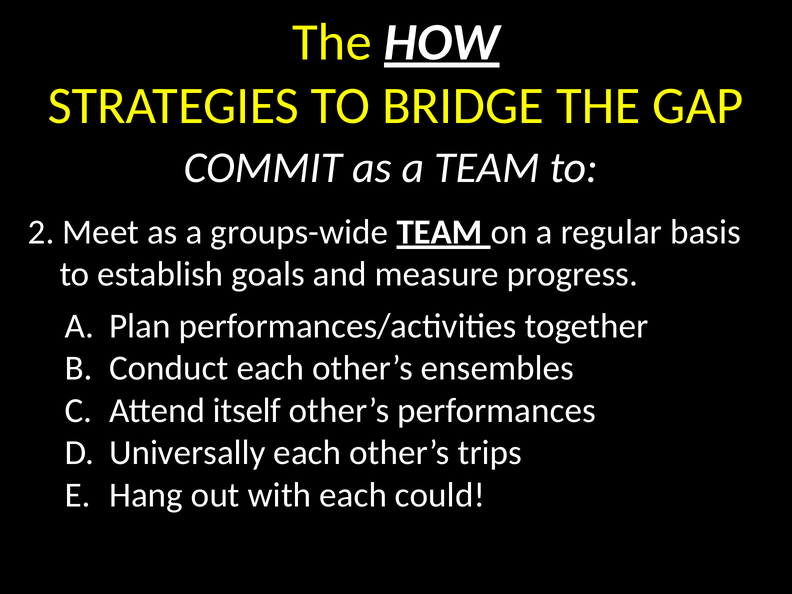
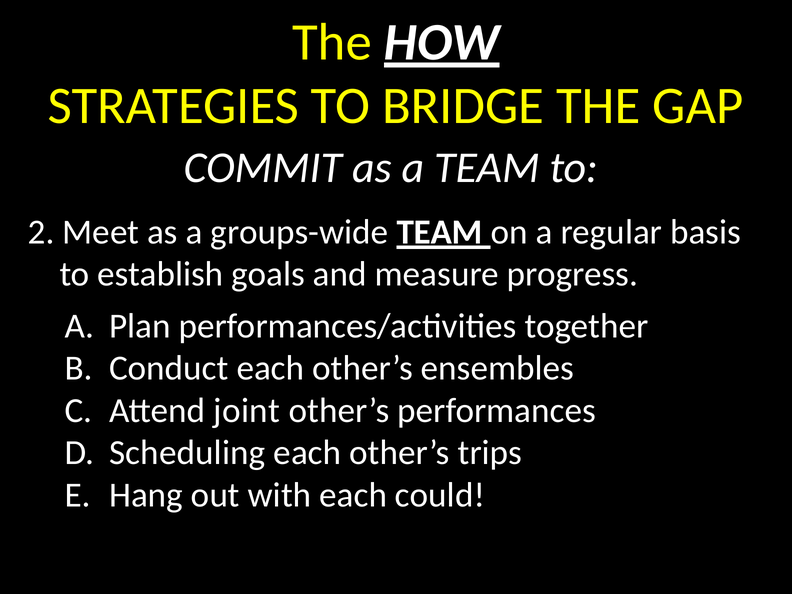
itself: itself -> joint (247, 410)
Universally: Universally -> Scheduling (187, 453)
